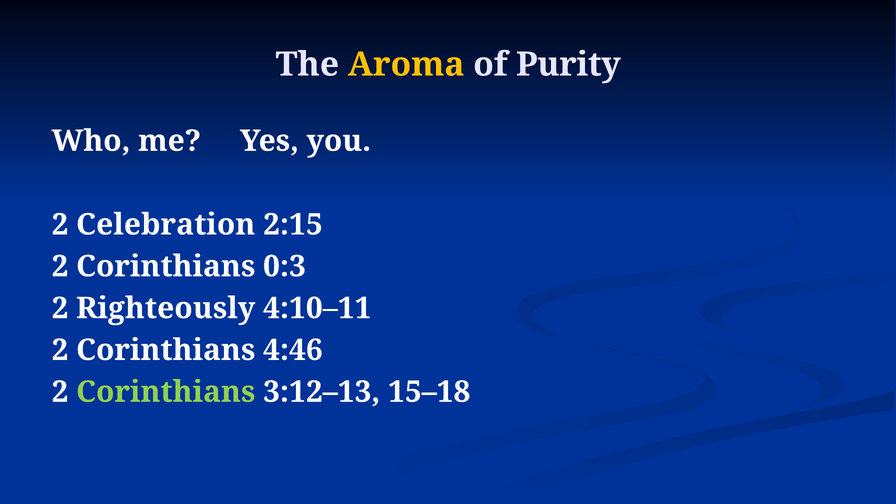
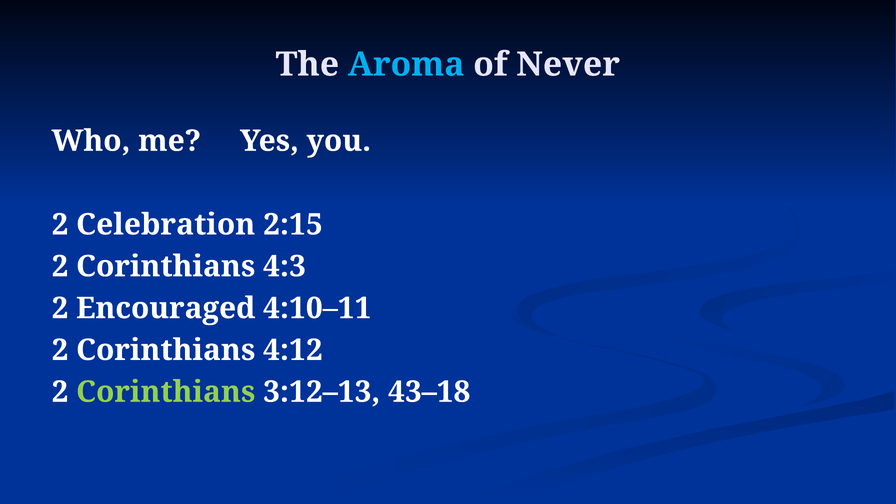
Aroma colour: yellow -> light blue (406, 65)
Purity: Purity -> Never (568, 65)
0:3: 0:3 -> 4:3 (284, 266)
Righteously: Righteously -> Encouraged (166, 308)
4:46: 4:46 -> 4:12 (293, 350)
15–18: 15–18 -> 43–18 (429, 392)
